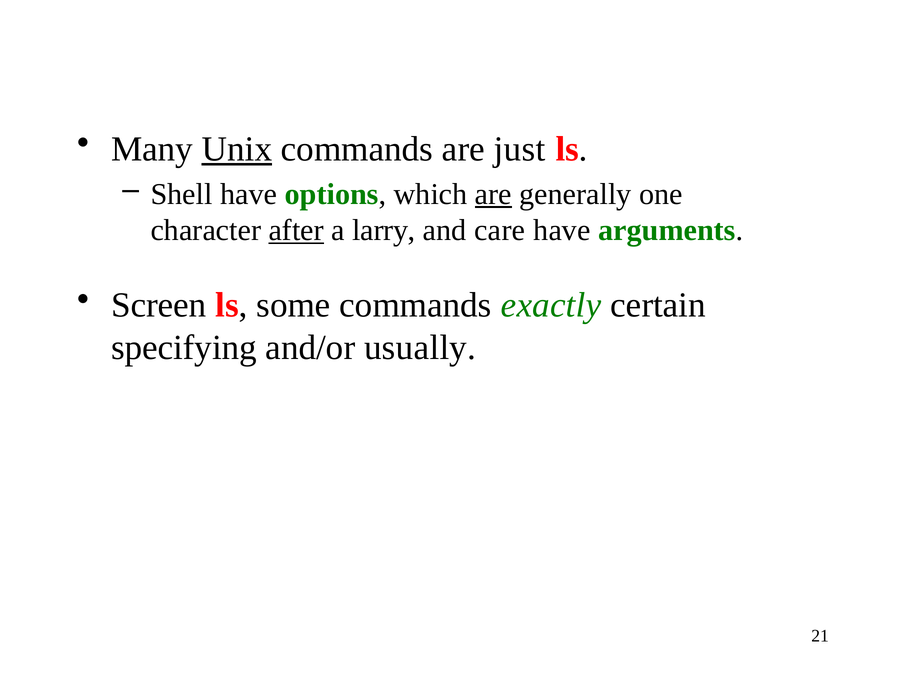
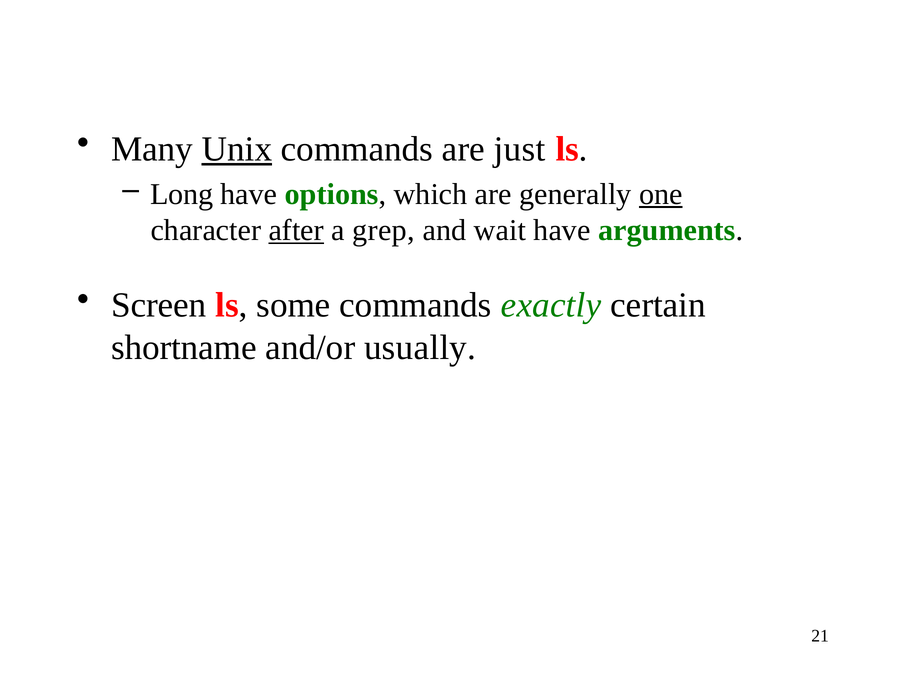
Shell: Shell -> Long (182, 194)
are underline: present -> none (493, 194)
one underline: none -> present (661, 194)
larry: larry -> grep (384, 230)
care: care -> wait (500, 230)
specifying: specifying -> shortname (184, 347)
